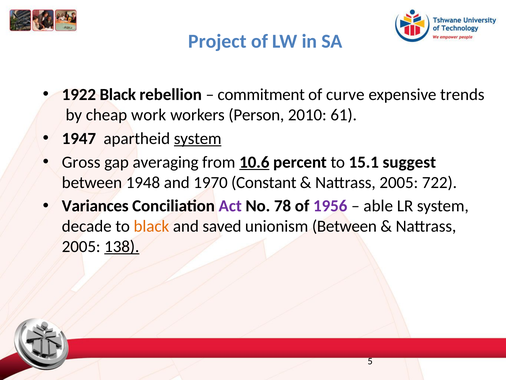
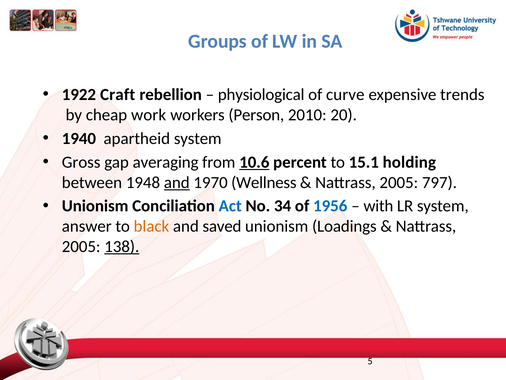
Project: Project -> Groups (218, 41)
1922 Black: Black -> Craft (118, 95)
commitment: commitment -> physiological (261, 95)
61: 61 -> 20 (344, 115)
1947: 1947 -> 1940 (79, 138)
system underline: present -> none (198, 138)
suggest: suggest -> holding (409, 162)
and underline: none -> present (177, 182)
Constant: Constant -> Wellness (264, 182)
722: 722 -> 797 (439, 182)
Variances: Variances -> Unionism (95, 206)
Act colour: purple -> blue (230, 206)
78: 78 -> 34 (283, 206)
1956 colour: purple -> blue (330, 206)
able: able -> with (378, 206)
decade: decade -> answer (87, 226)
unionism Between: Between -> Loadings (344, 226)
